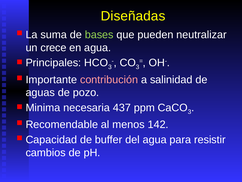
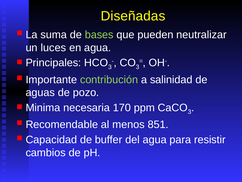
crece: crece -> luces (53, 48)
contribución colour: pink -> light green (109, 79)
437: 437 -> 170 (122, 107)
142: 142 -> 851 (158, 124)
